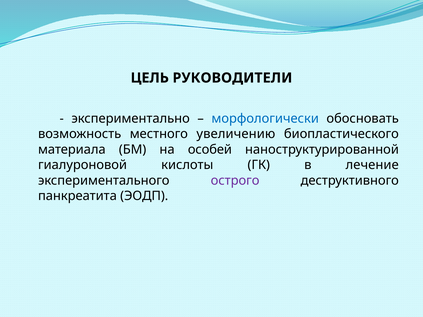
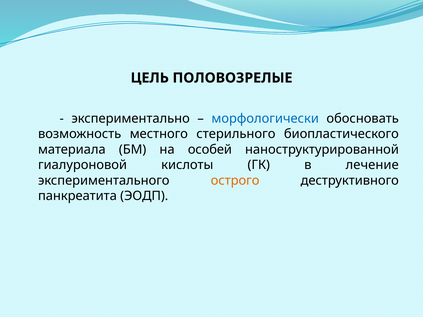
РУКОВОДИТЕЛИ: РУКОВОДИТЕЛИ -> ПОЛОВОЗРЕЛЫЕ (232, 78)
увеличению: увеличению -> стерильного (236, 134)
острого colour: purple -> orange (235, 181)
